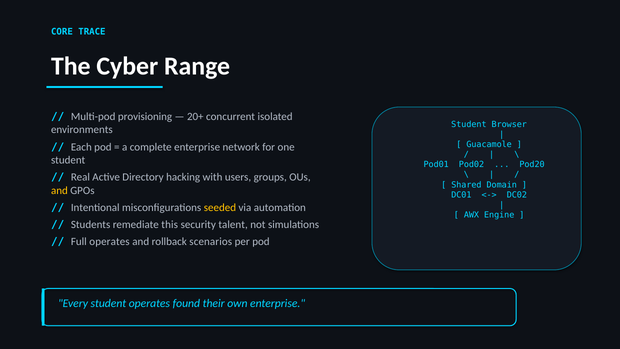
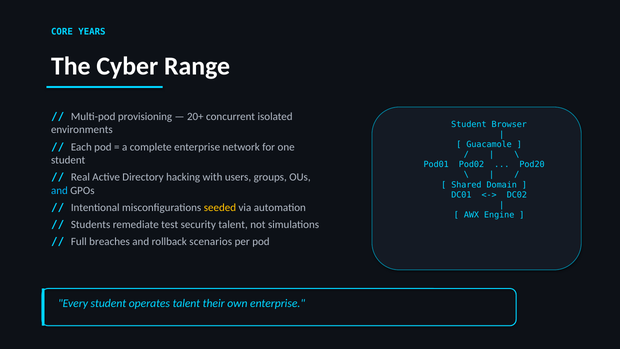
TRACE: TRACE -> YEARS (92, 32)
and colour: yellow -> light blue (59, 190)
this: this -> test (170, 224)
Full operates: operates -> breaches (110, 241)
operates found: found -> talent (186, 303)
